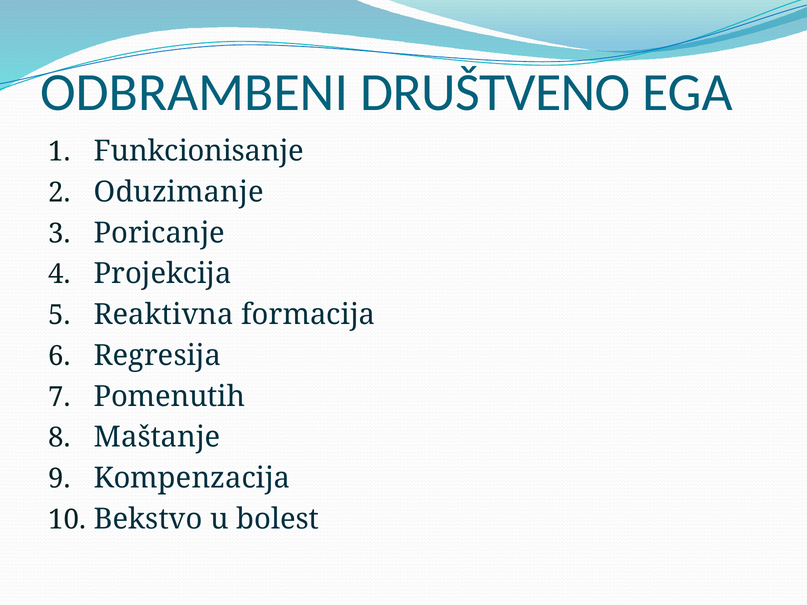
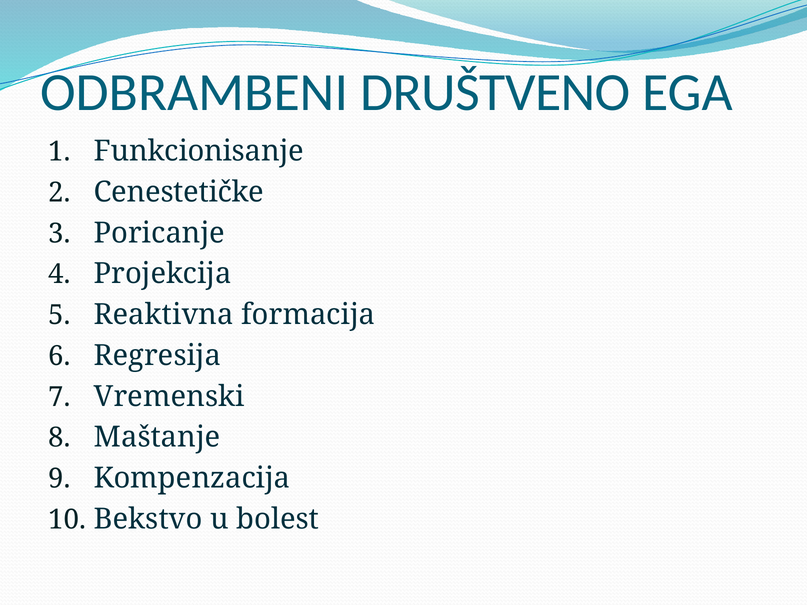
Oduzimanje: Oduzimanje -> Cenestetičke (179, 192)
Pomenutih: Pomenutih -> Vremenski (169, 397)
